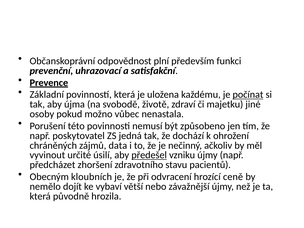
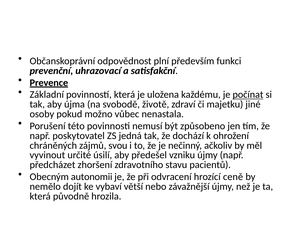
data: data -> svou (118, 145)
předešel underline: present -> none (149, 155)
kloubních: kloubních -> autonomii (92, 177)
